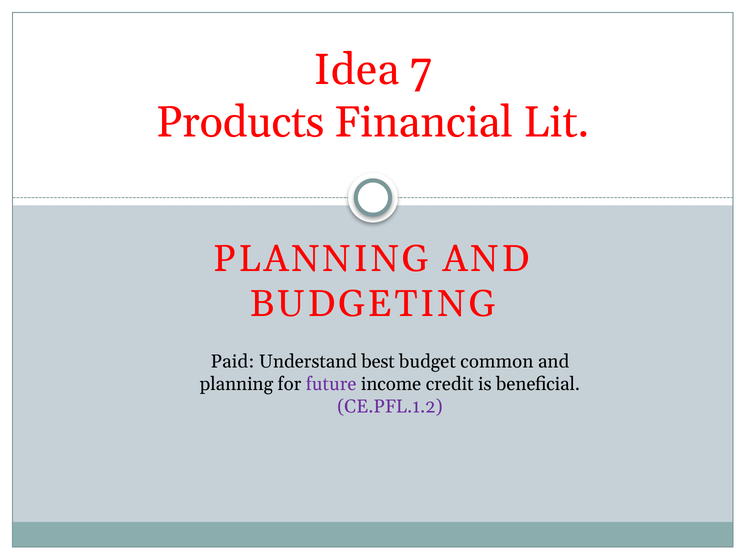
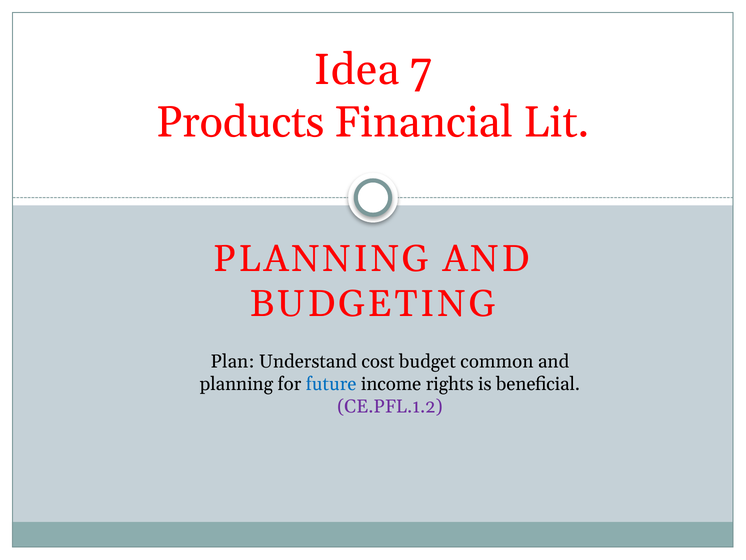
Paid: Paid -> Plan (232, 361)
best: best -> cost (378, 361)
future colour: purple -> blue (331, 384)
credit: credit -> rights (450, 384)
